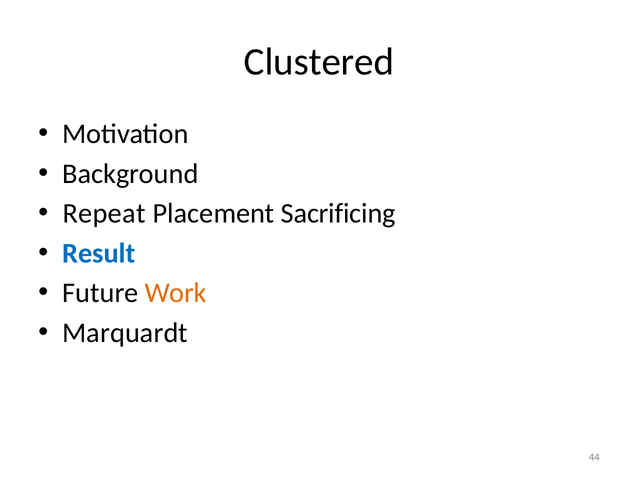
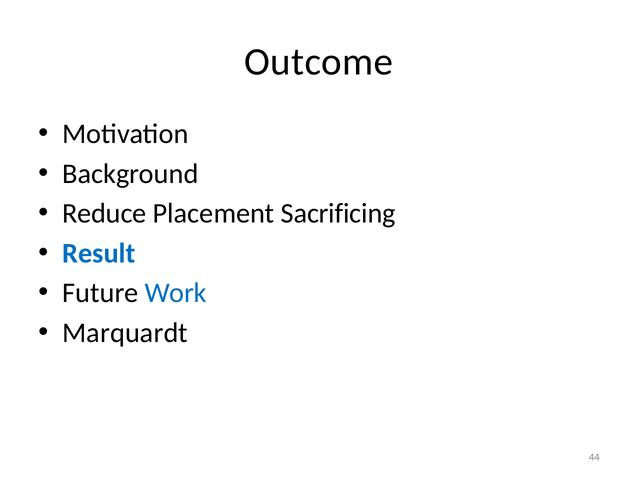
Clustered: Clustered -> Outcome (319, 62)
Repeat: Repeat -> Reduce (104, 213)
Work colour: orange -> blue (176, 293)
